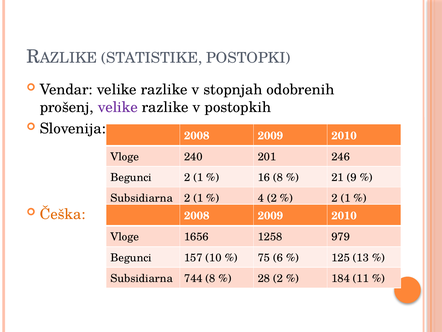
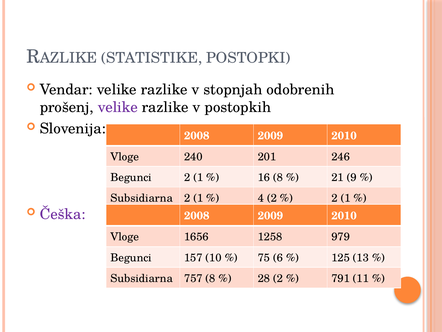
Češka colour: orange -> purple (63, 214)
744: 744 -> 757 (193, 278)
184: 184 -> 791 (341, 278)
